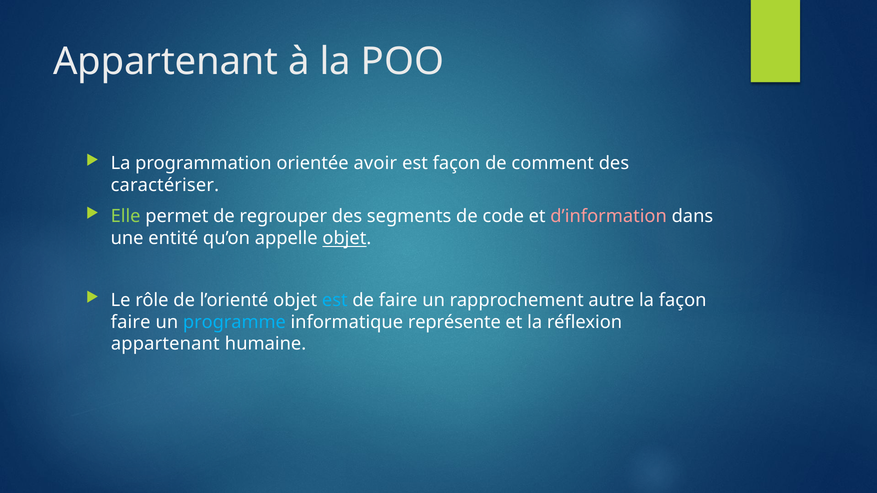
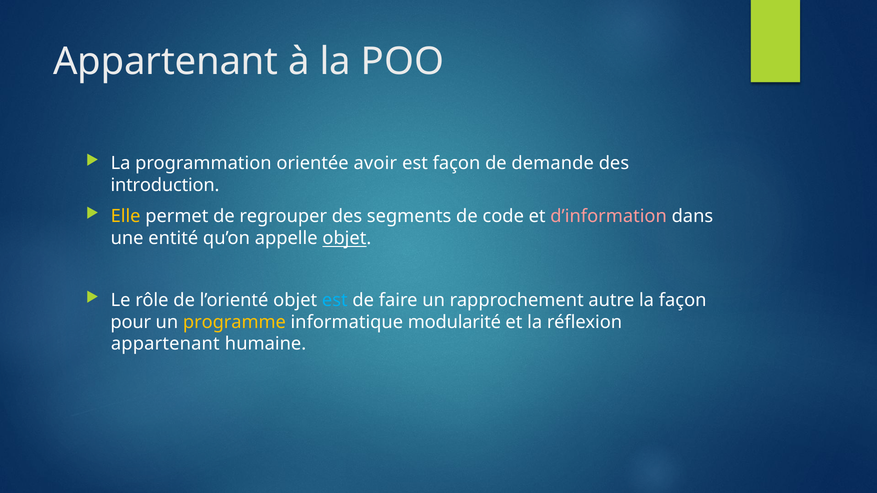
comment: comment -> demande (553, 163)
caractériser: caractériser -> introduction (165, 185)
Elle colour: light green -> yellow (126, 216)
faire: faire -> pour (131, 322)
programme colour: light blue -> yellow (234, 322)
représente: représente -> modularité (454, 322)
